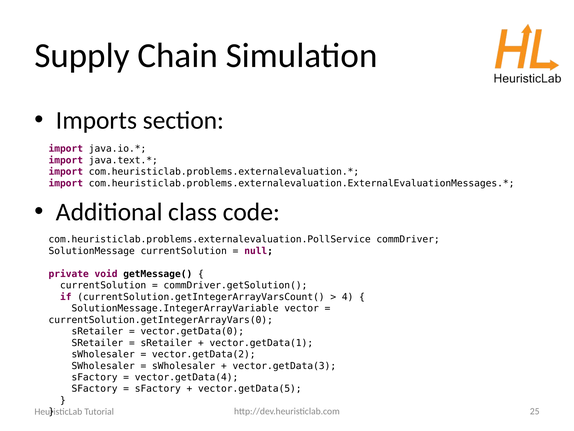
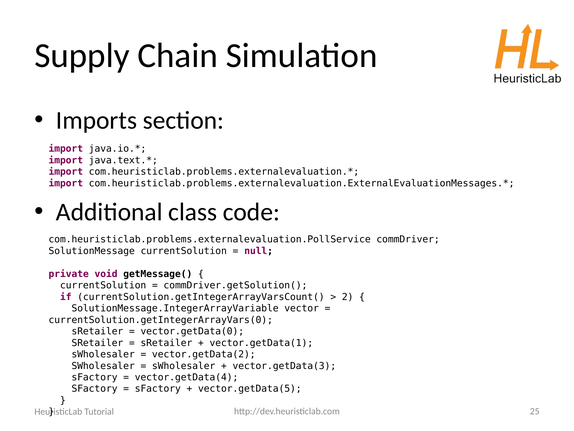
4: 4 -> 2 (348, 297)
